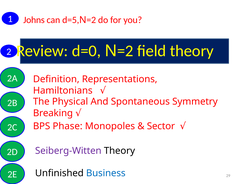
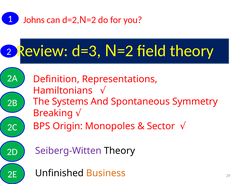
d=5: d=5 -> d=2 (71, 20)
d=0: d=0 -> d=3 (86, 51)
Physical: Physical -> Systems (70, 102)
Phase: Phase -> Origin (68, 126)
Business colour: blue -> orange (106, 173)
